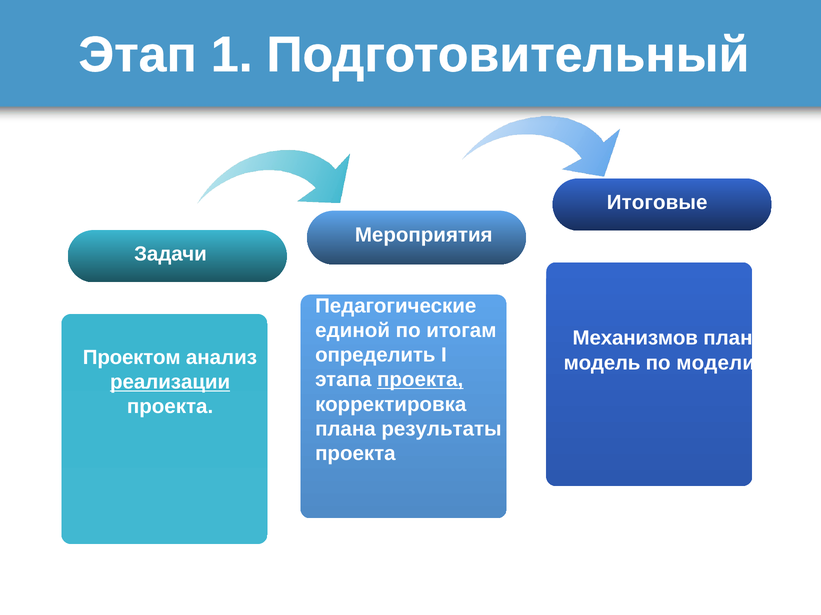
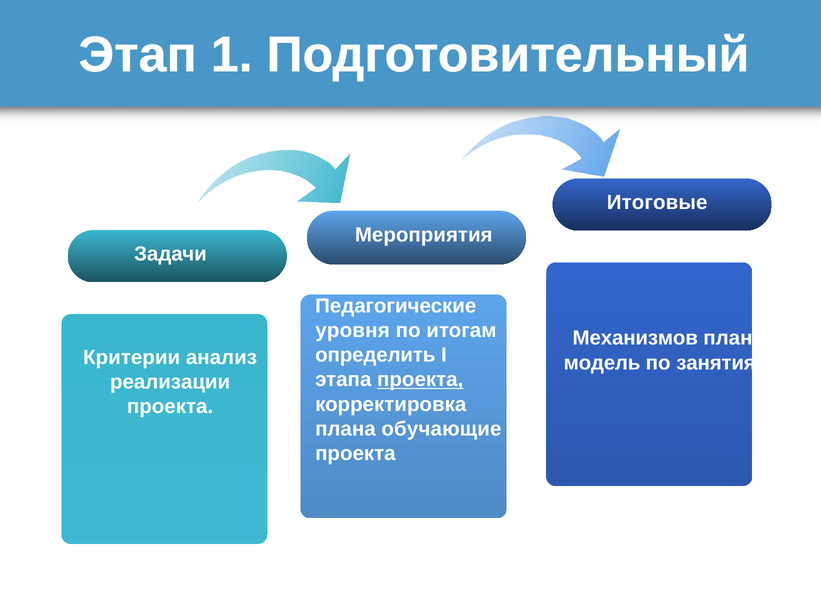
единой: единой -> уровня (353, 331)
Проектом: Проектом -> Критерии (132, 358)
модели: модели -> занятия (719, 363)
реализации underline: present -> none (170, 383)
результаты: результаты -> обучающие (441, 429)
